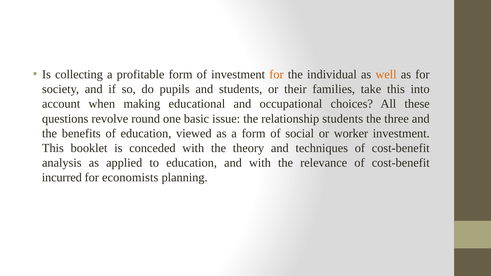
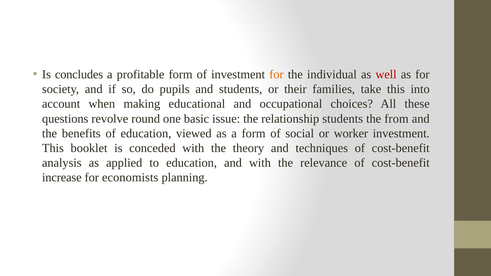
collecting: collecting -> concludes (79, 75)
well colour: orange -> red (386, 75)
three: three -> from (396, 119)
incurred: incurred -> increase (62, 178)
